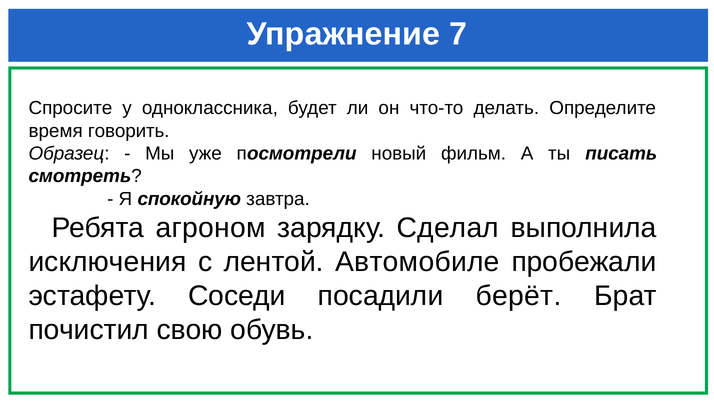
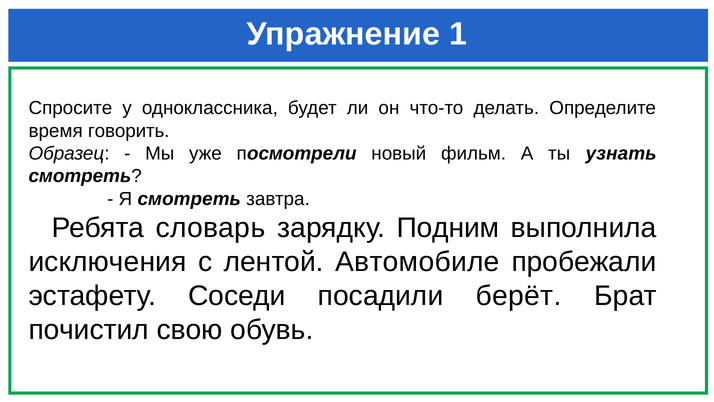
7: 7 -> 1 (458, 34)
писать: писать -> узнать (621, 153)
Я спокойную: спокойную -> смотреть (189, 199)
агроном: агроном -> словарь (211, 228)
Сделал: Сделал -> Подним (448, 228)
